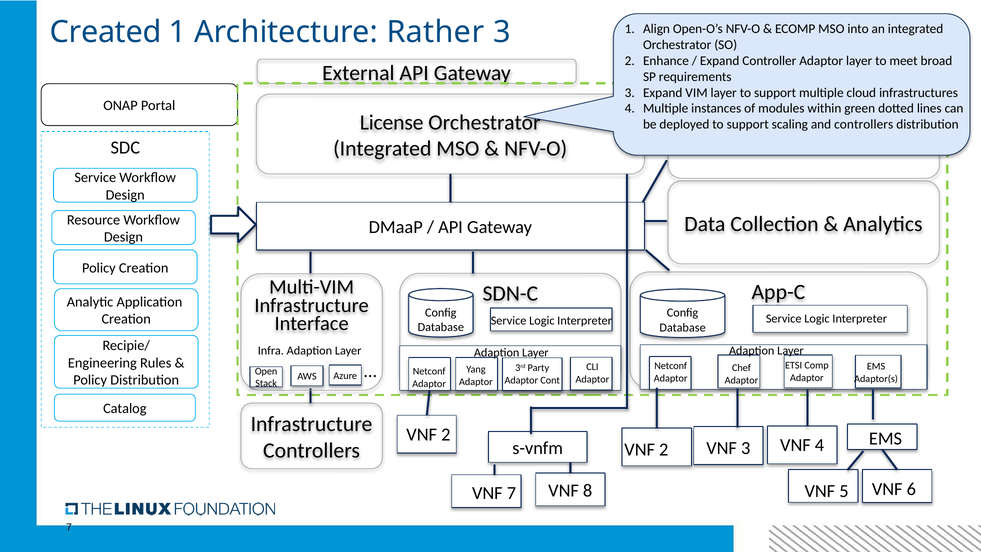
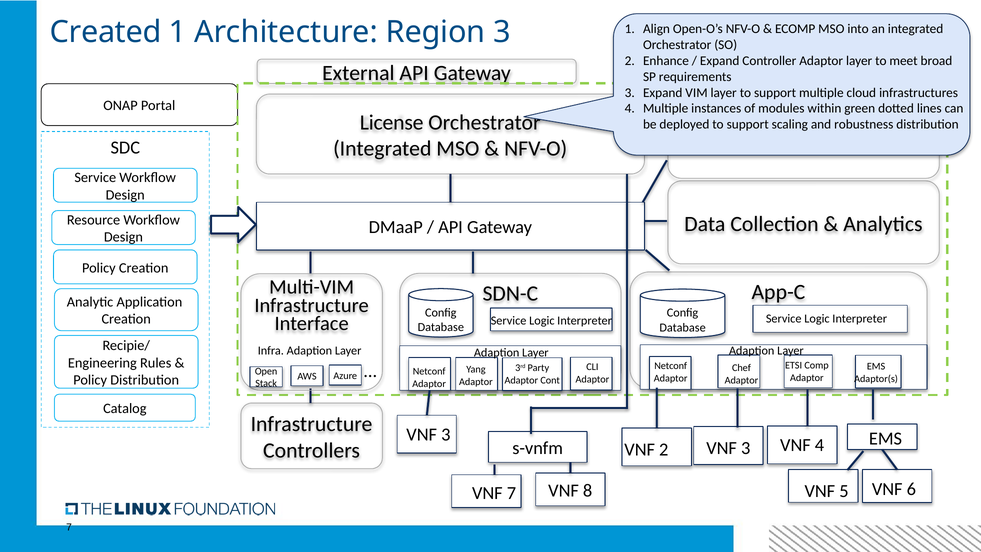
Rather: Rather -> Region (436, 32)
and controllers: controllers -> robustness (864, 125)
2: 2 -> 3 (446, 435)
